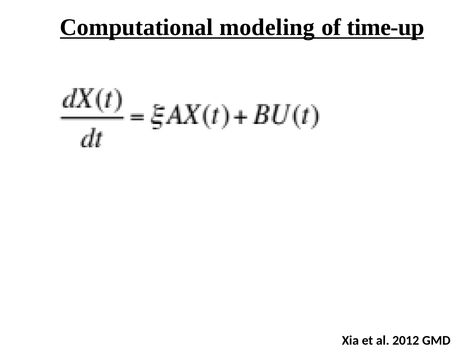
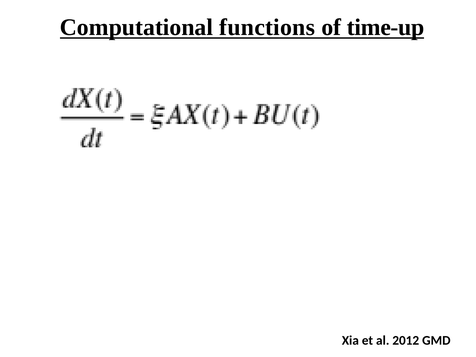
modeling: modeling -> functions (267, 27)
